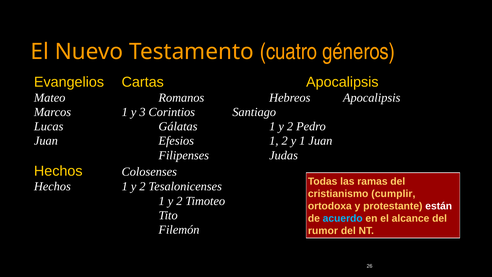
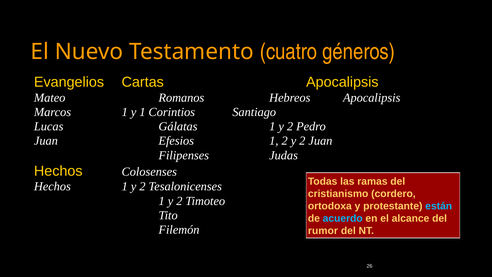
y 3: 3 -> 1 (142, 112)
2 y 1: 1 -> 2 (302, 141)
cumplir: cumplir -> cordero (393, 194)
están colour: white -> light blue (439, 206)
